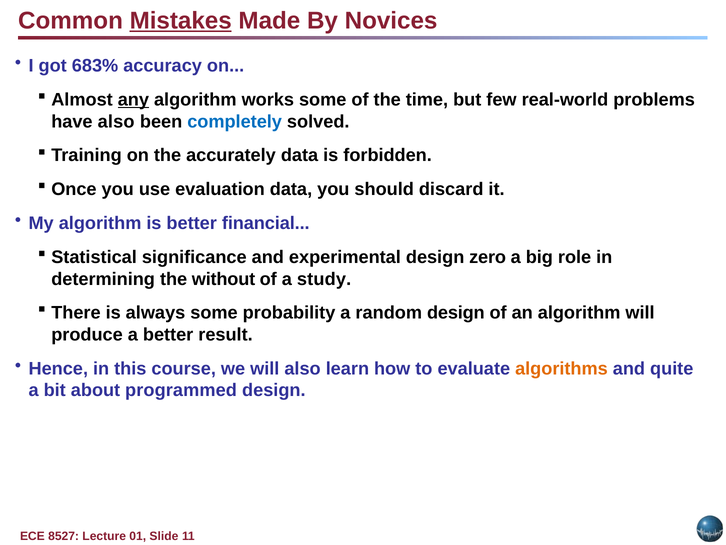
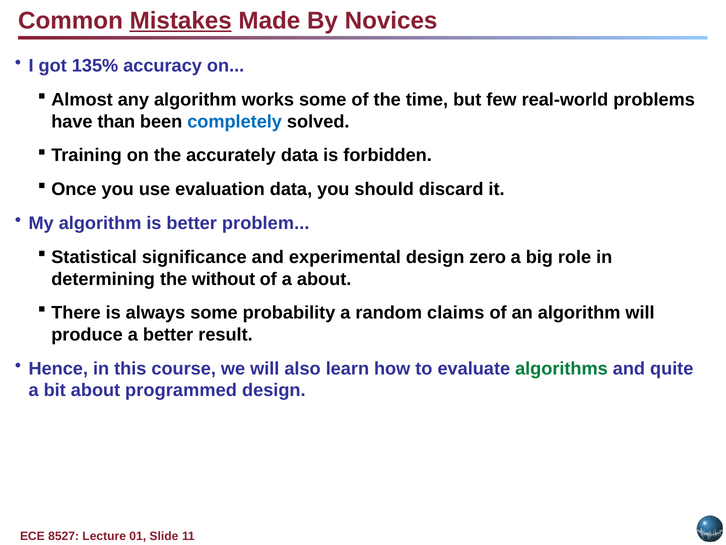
683%: 683% -> 135% (95, 66)
any underline: present -> none (133, 100)
have also: also -> than (116, 121)
financial: financial -> problem (266, 223)
a study: study -> about (324, 279)
random design: design -> claims (456, 313)
algorithms colour: orange -> green (561, 368)
